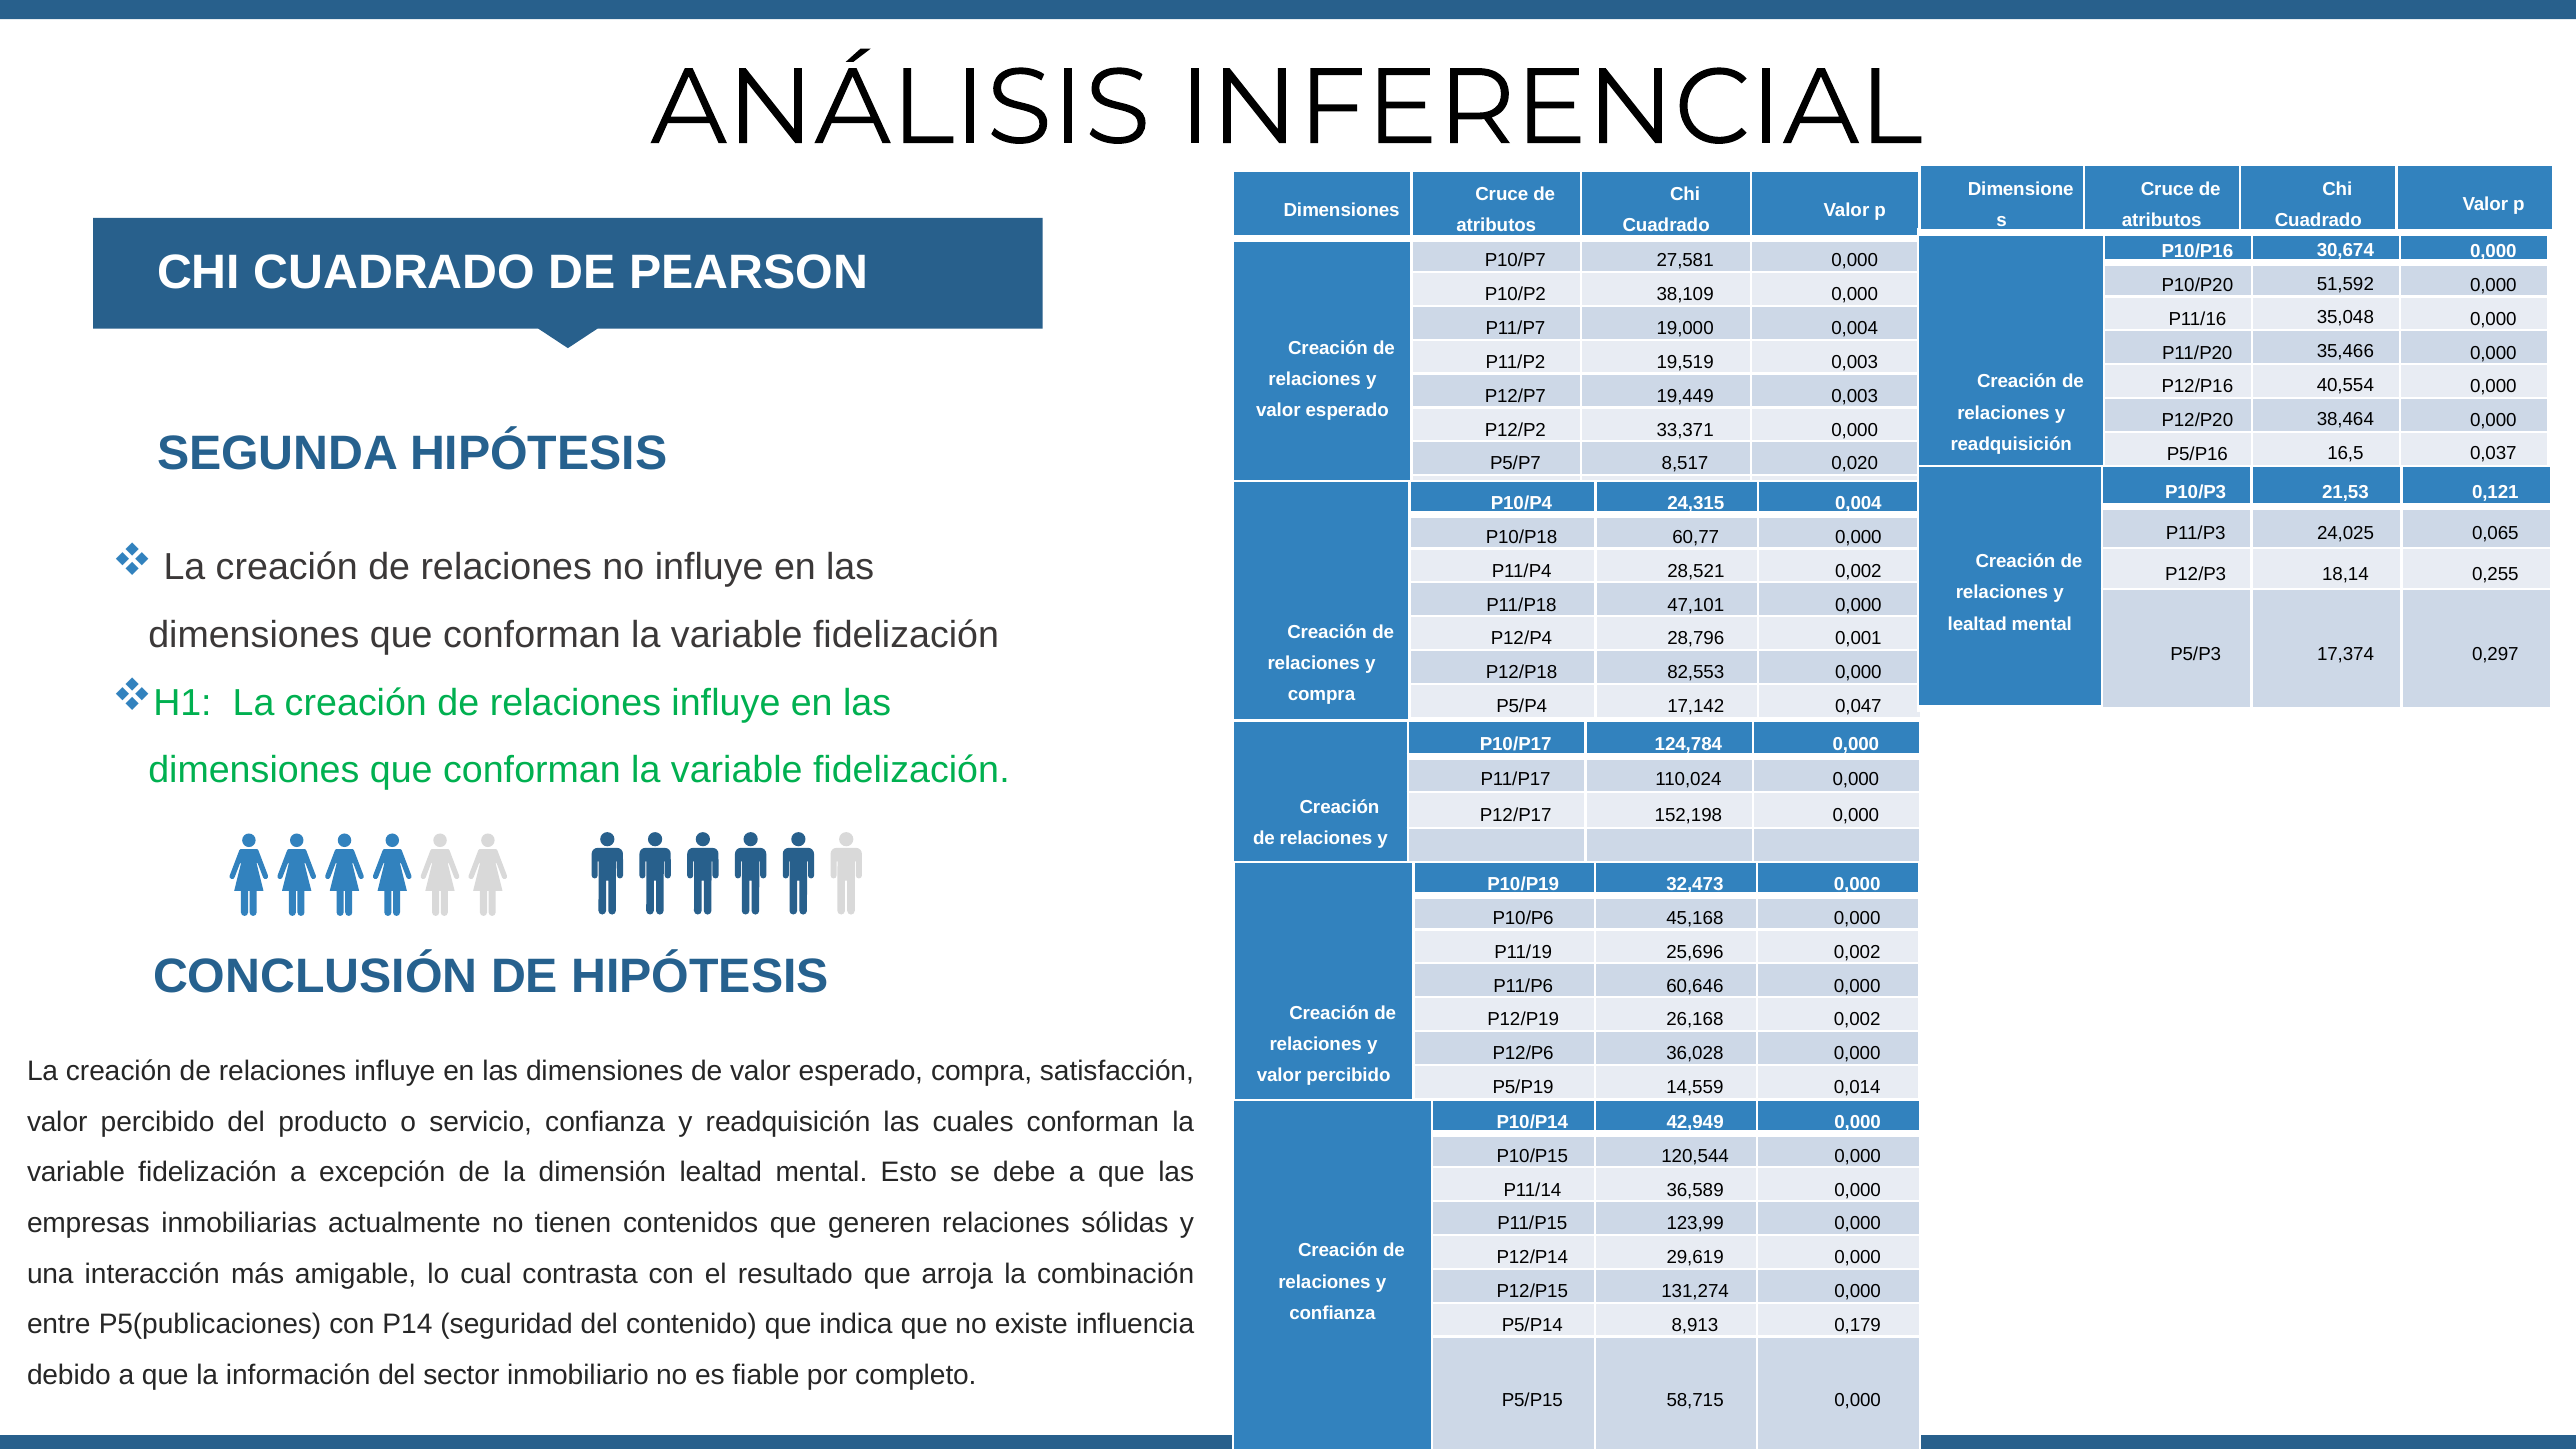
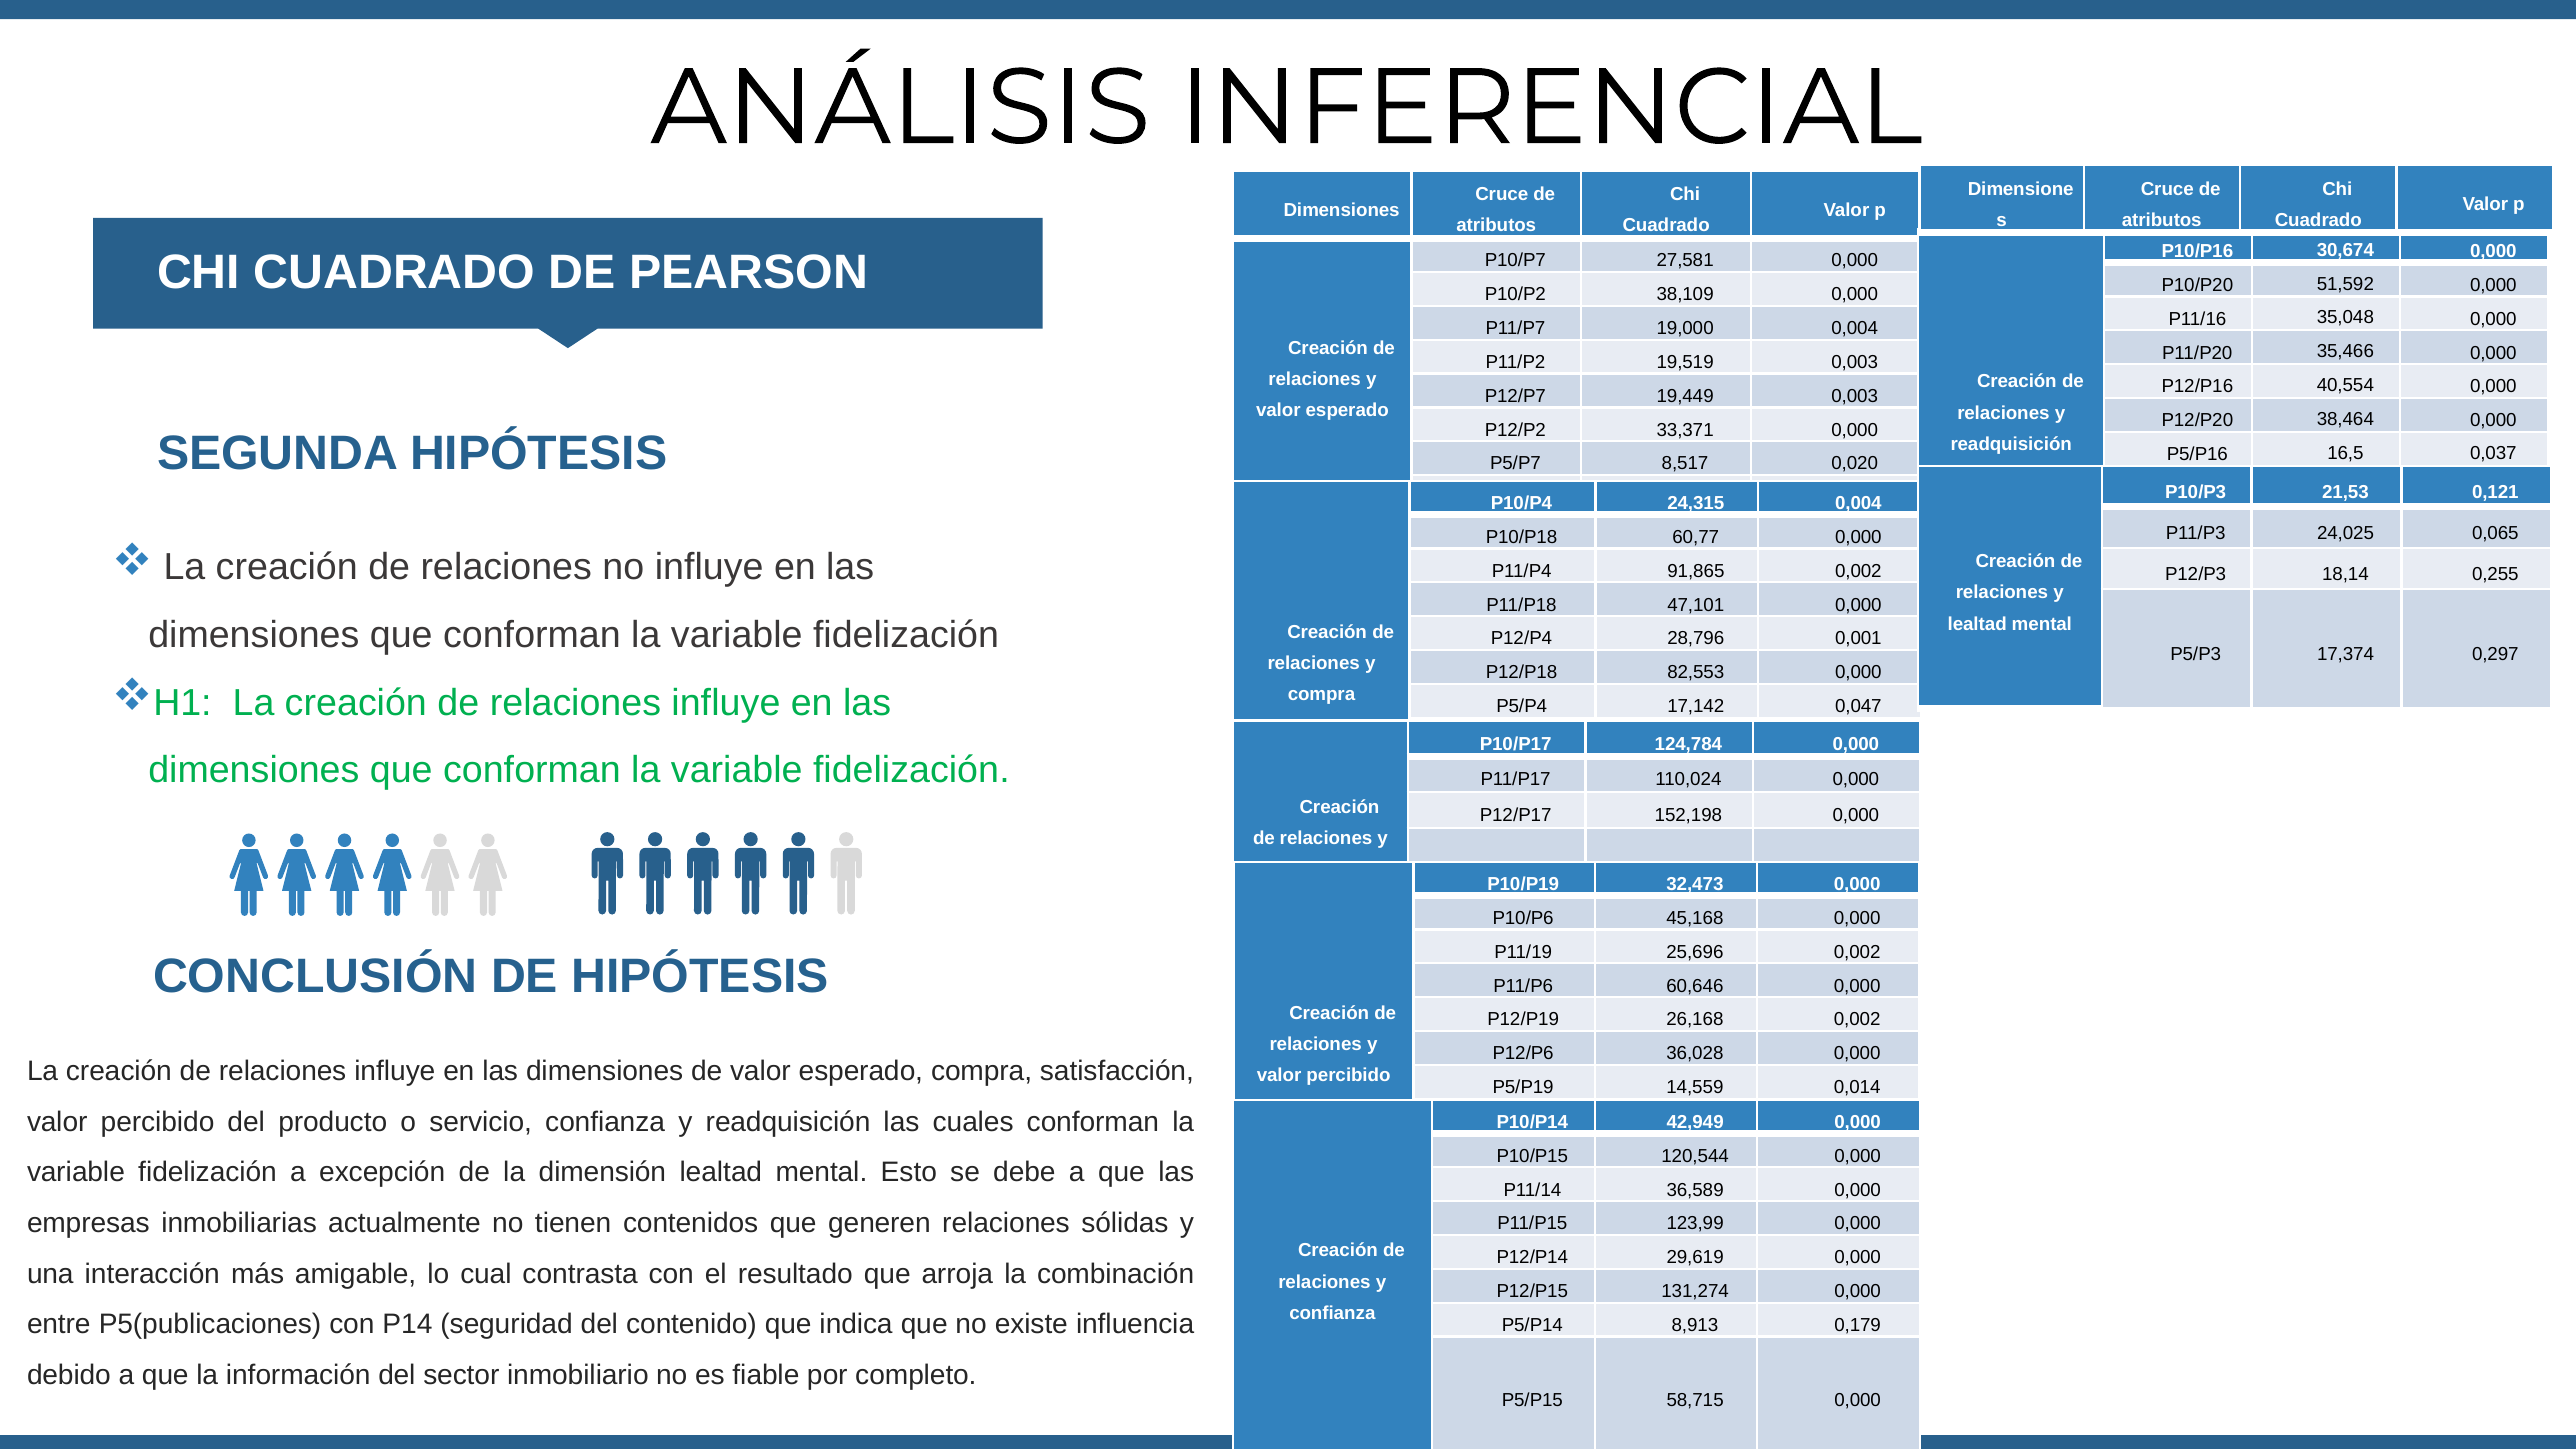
28,521: 28,521 -> 91,865 (1696, 571)
